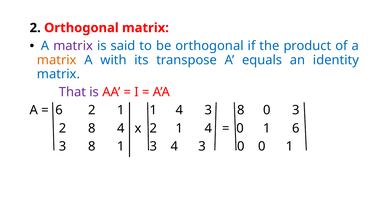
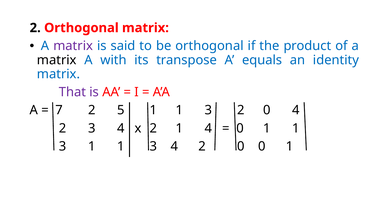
matrix colour: orange -> black (57, 60)
6: 6 -> 7 (59, 110)
1: 1 -> 5 (121, 110)
4: 4 -> 1 (179, 110)
8: 8 -> 2 (241, 110)
0 3: 3 -> 4 (296, 110)
2 8: 8 -> 3 (92, 128)
0 1 6: 6 -> 1 (296, 128)
8: 8 -> 1 (92, 146)
3 4 3: 3 -> 2 (202, 146)
